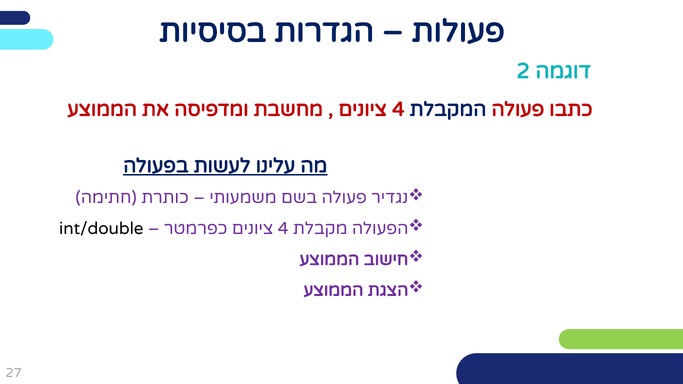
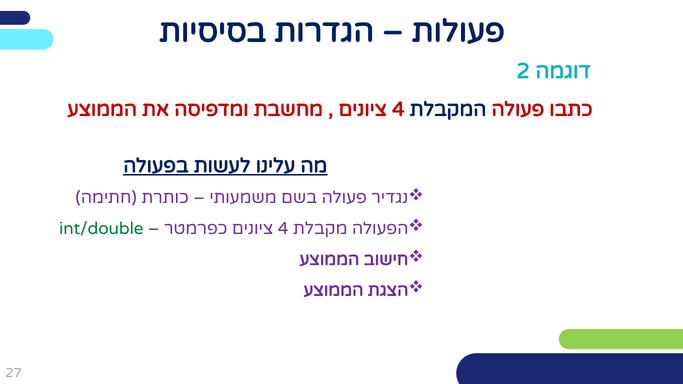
int/double colour: black -> green (101, 229)
